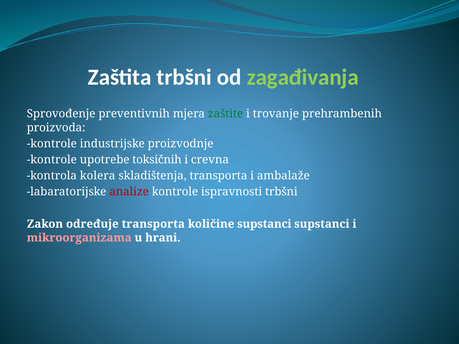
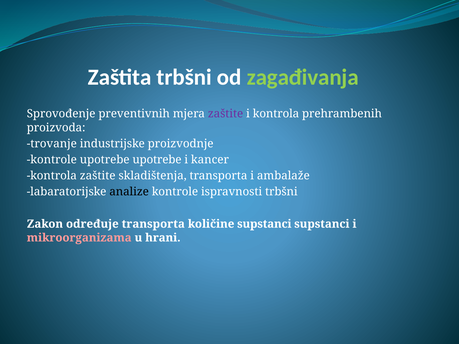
zaštite colour: green -> purple (226, 114)
i trovanje: trovanje -> kontrola (276, 114)
kontrole: kontrole -> trovanje (52, 144)
upotrebe toksičnih: toksičnih -> upotrebe (157, 160)
crevna: crevna -> kancer (210, 160)
kontrola kolera: kolera -> zaštite (98, 176)
analize colour: red -> black (129, 192)
